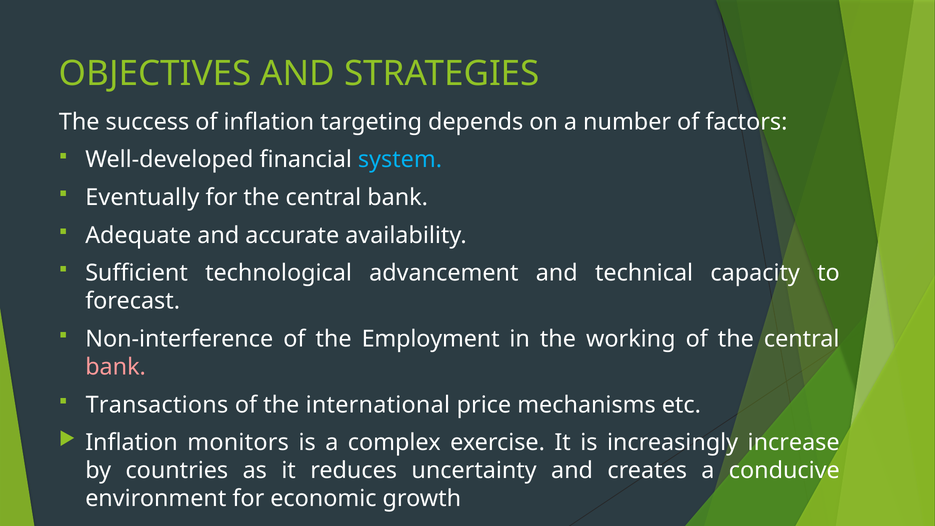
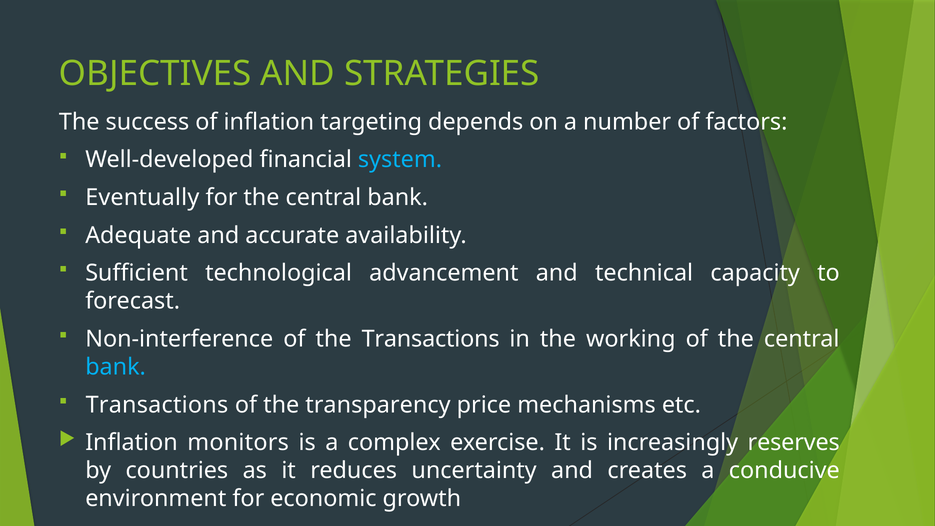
the Employment: Employment -> Transactions (431, 339)
bank colour: pink -> light blue (116, 367)
international: international -> transparency (378, 405)
increase: increase -> reserves (794, 443)
